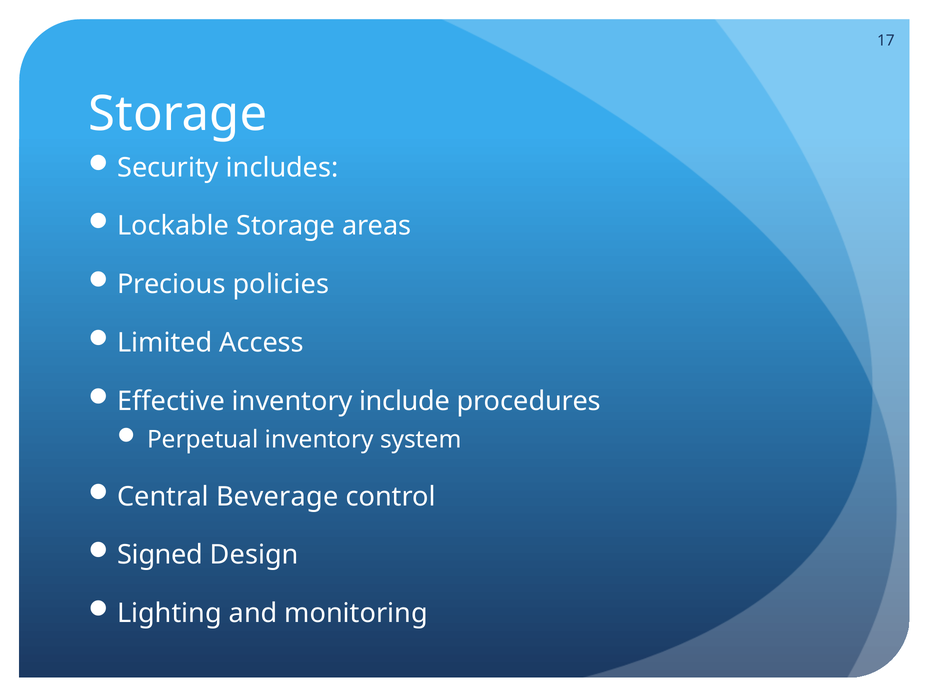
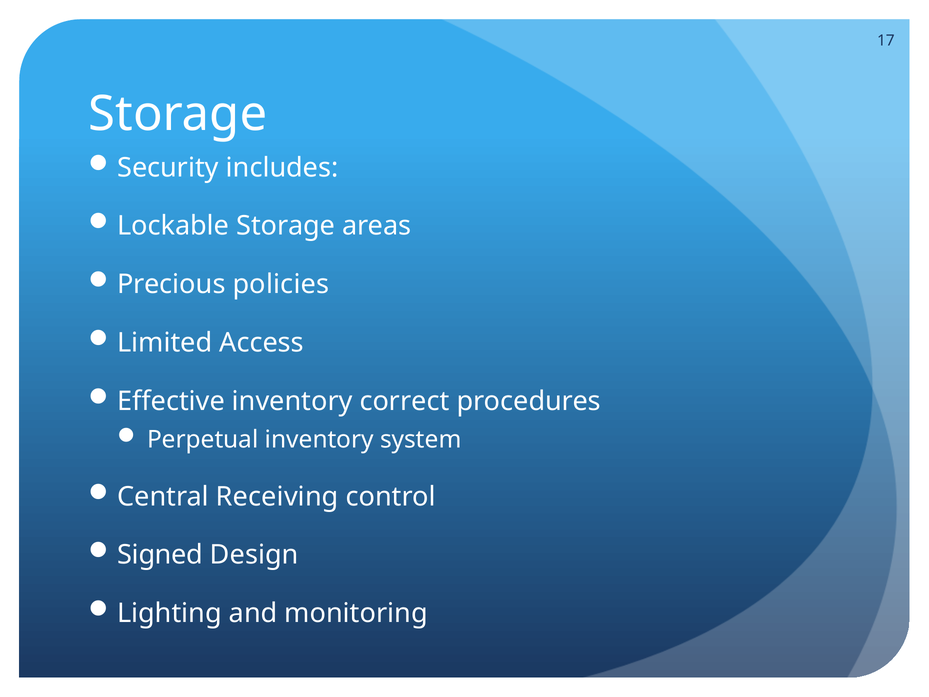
include: include -> correct (405, 401)
Beverage: Beverage -> Receiving (277, 496)
